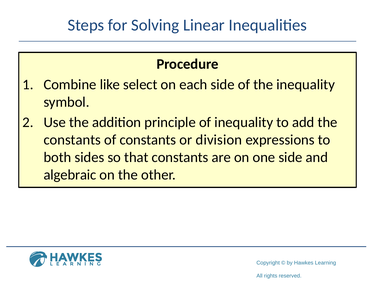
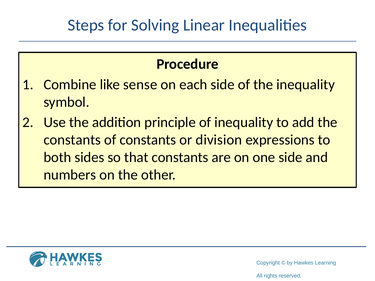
select: select -> sense (140, 85)
algebraic: algebraic -> numbers (70, 175)
